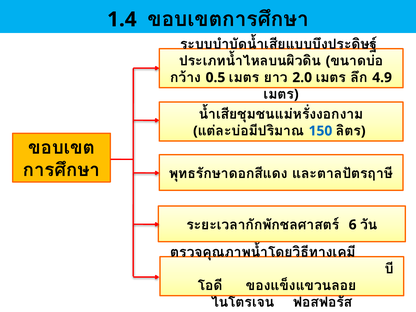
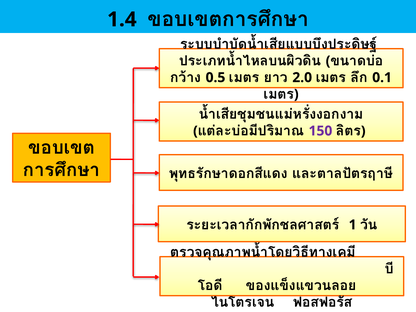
4.9: 4.9 -> 0.1 (382, 78)
150 colour: blue -> purple (320, 131)
6: 6 -> 1 (353, 225)
